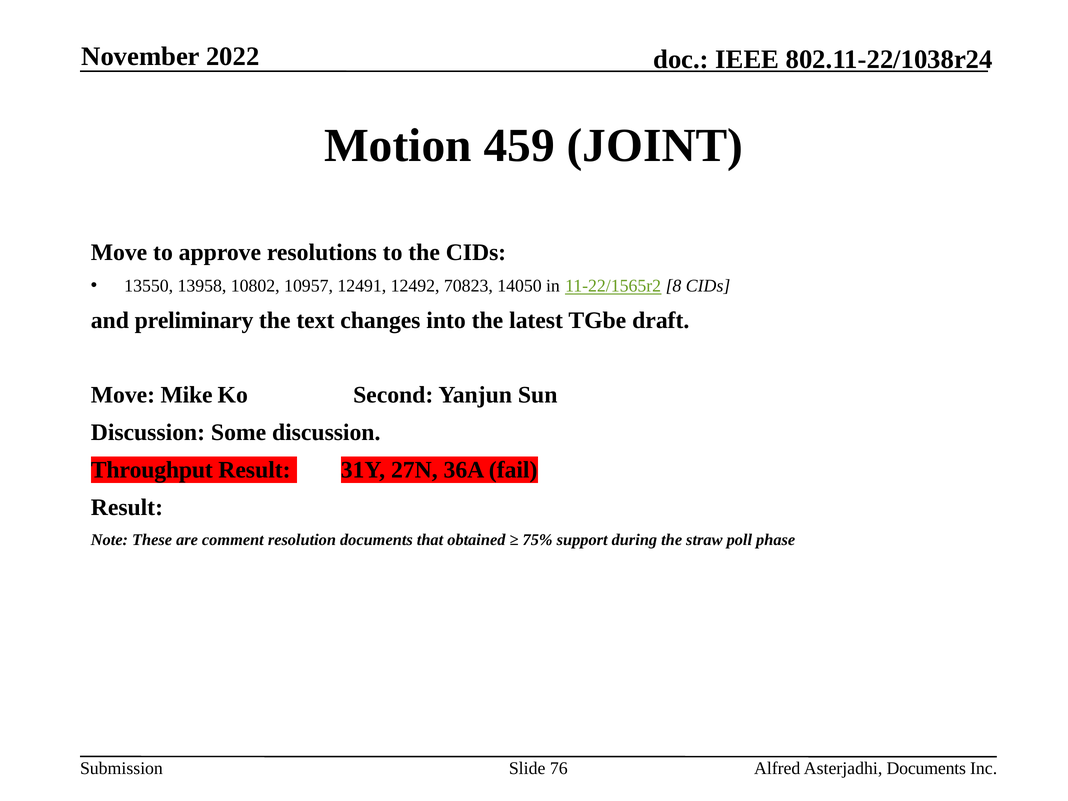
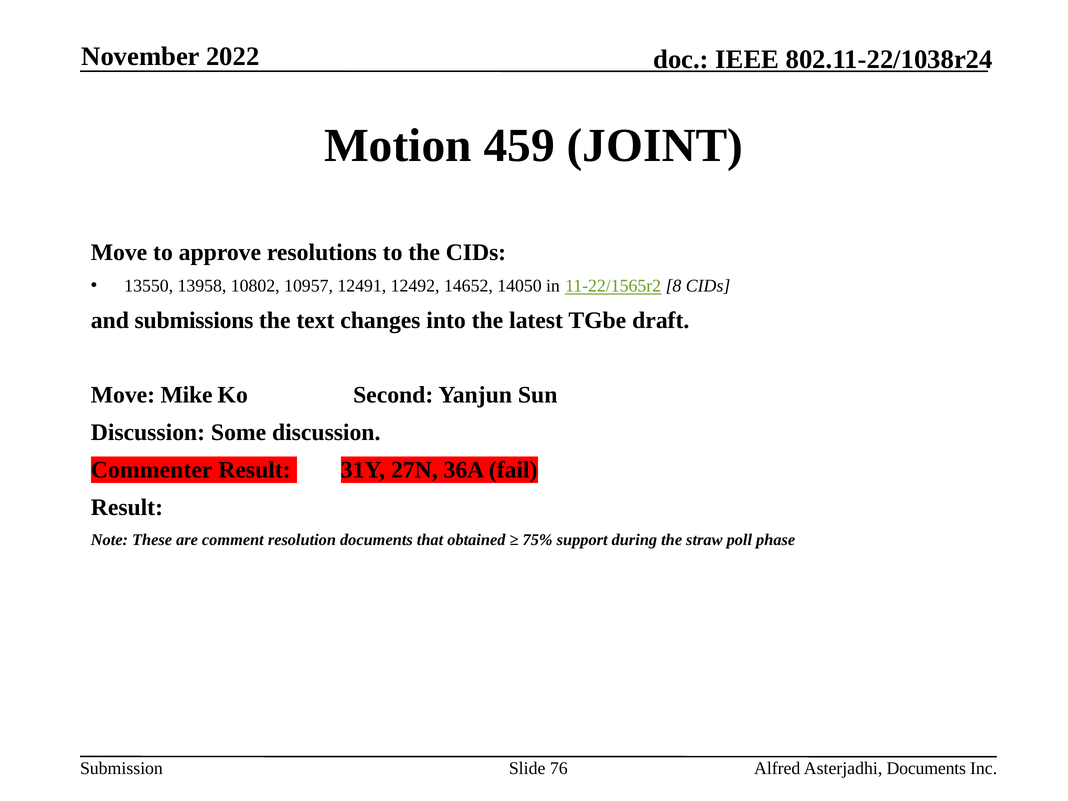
70823: 70823 -> 14652 (468, 286)
preliminary: preliminary -> submissions (194, 320)
Throughput: Throughput -> Commenter (152, 470)
